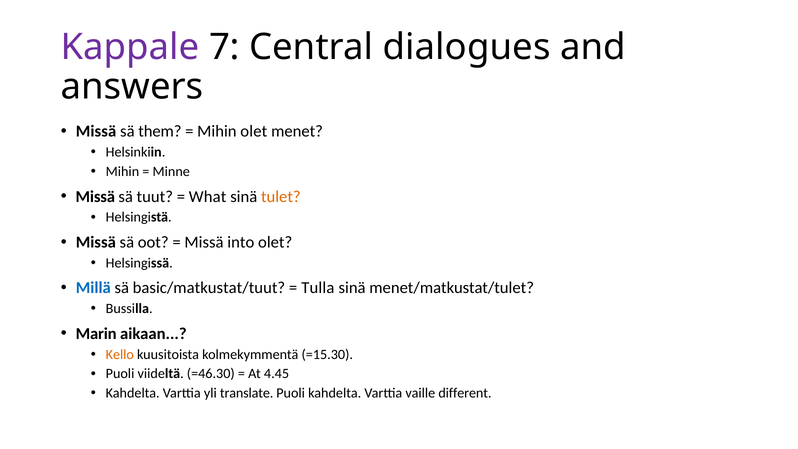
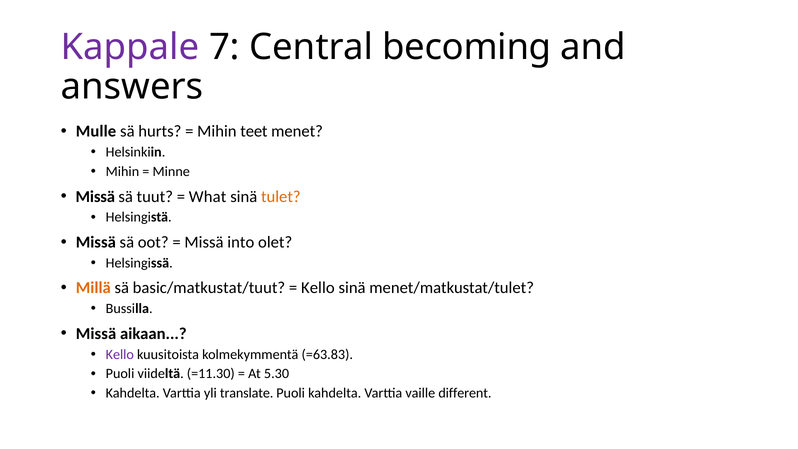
dialogues: dialogues -> becoming (467, 47)
Missä: Missä -> Mulle (96, 131)
them: them -> hurts (160, 131)
Mihin olet: olet -> teet (254, 131)
Millä colour: blue -> orange (93, 288)
Tulla: Tulla -> Kello (318, 288)
Marin: Marin -> Missä (96, 334)
Kello colour: orange -> purple (120, 354)
=15.30: =15.30 -> =63.83 (327, 354)
=46.30: =46.30 -> =11.30 (211, 374)
4.45: 4.45 -> 5.30 (277, 374)
